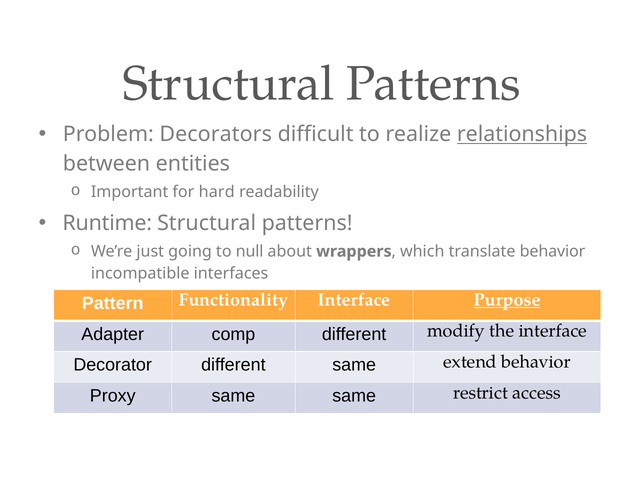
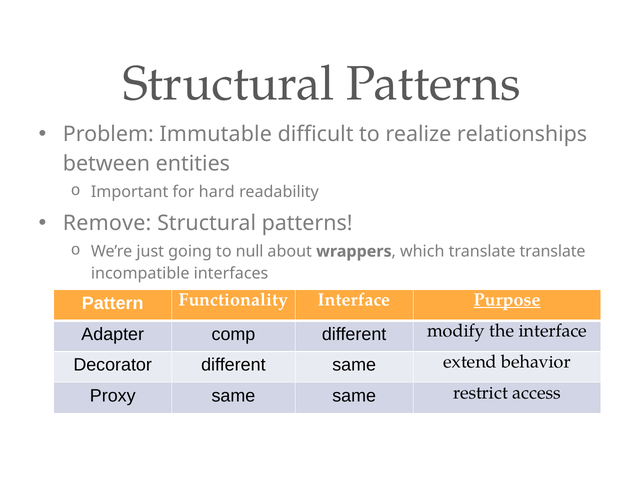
Decorators: Decorators -> Immutable (216, 134)
relationships underline: present -> none (522, 134)
Runtime: Runtime -> Remove (107, 223)
translate behavior: behavior -> translate (553, 251)
